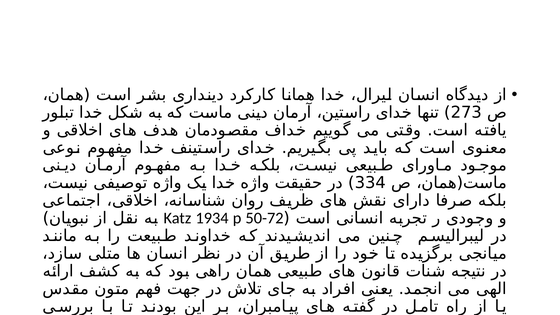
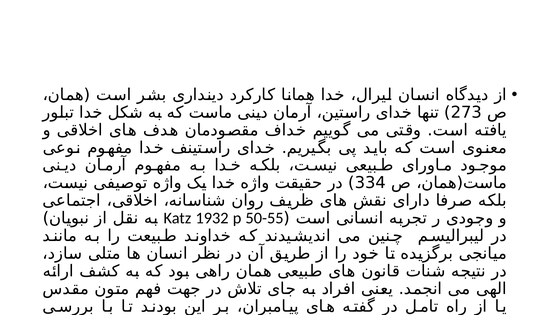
1934: 1934 -> 1932 (212, 218)
50-72: 50-72 -> 50-55 (265, 218)
